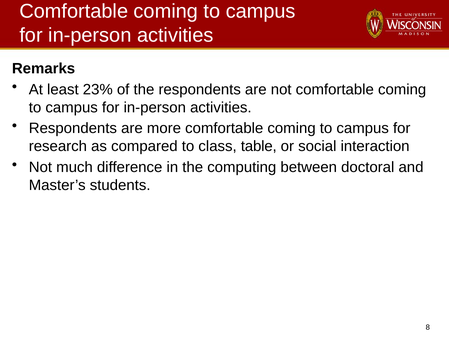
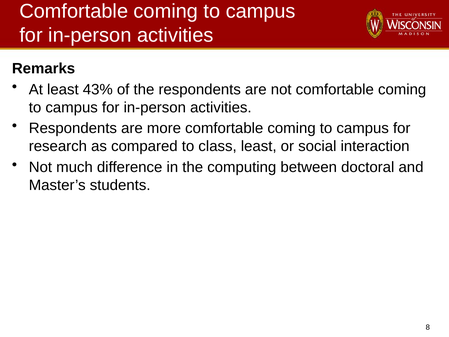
23%: 23% -> 43% (98, 89)
class table: table -> least (259, 146)
